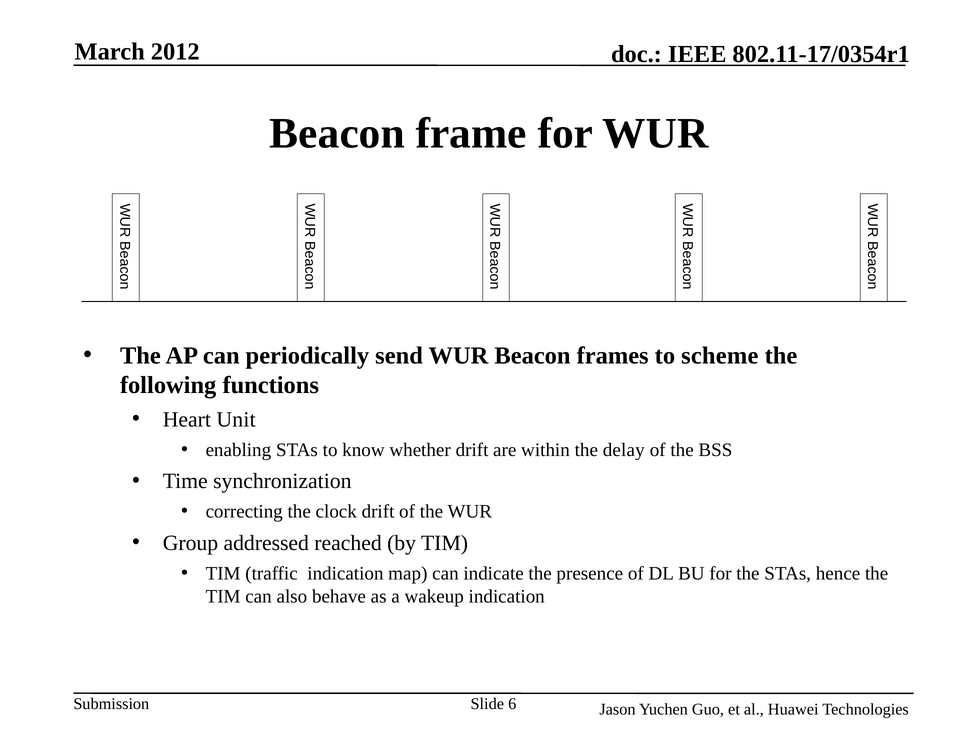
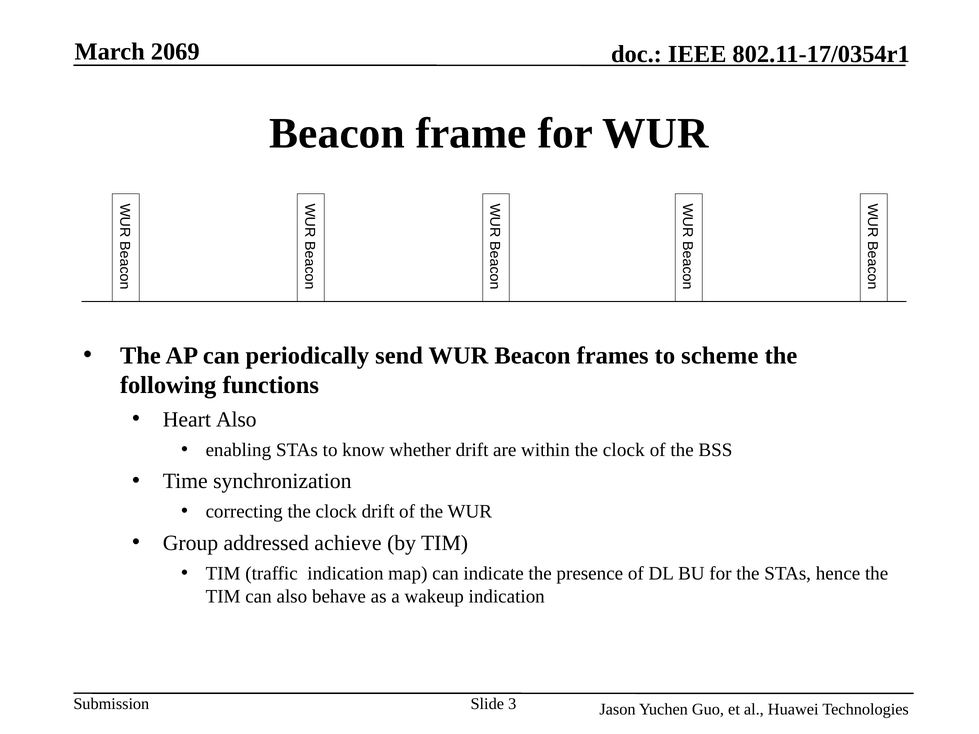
2012: 2012 -> 2069 (175, 52)
Heart Unit: Unit -> Also (236, 420)
within the delay: delay -> clock (624, 450)
reached: reached -> achieve (348, 543)
6: 6 -> 3 (512, 704)
